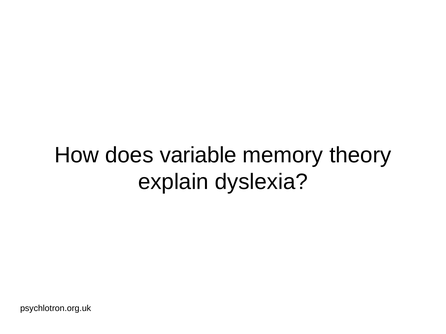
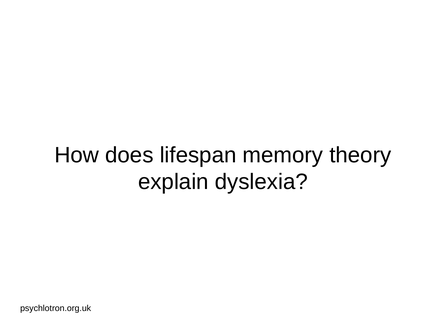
variable: variable -> lifespan (198, 155)
